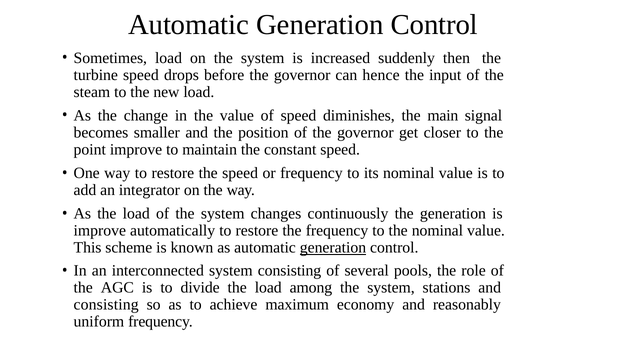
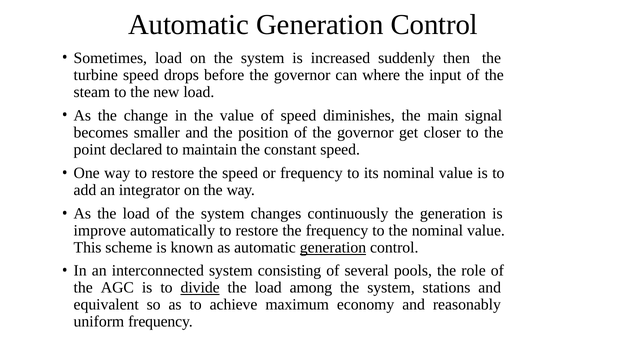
hence: hence -> where (381, 75)
point improve: improve -> declared (136, 149)
divide underline: none -> present (200, 287)
consisting: consisting -> equivalent (106, 304)
